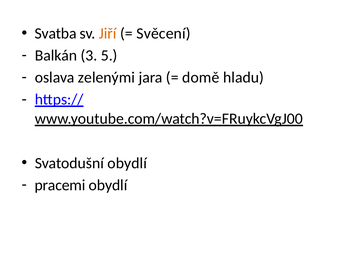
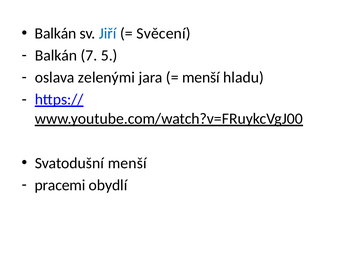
Svatba: Svatba -> Balkán (56, 33)
Jiří colour: orange -> blue (108, 33)
3: 3 -> 7 (89, 55)
domě: domě -> menší (201, 77)
Svatodušní obydlí: obydlí -> menší (127, 163)
